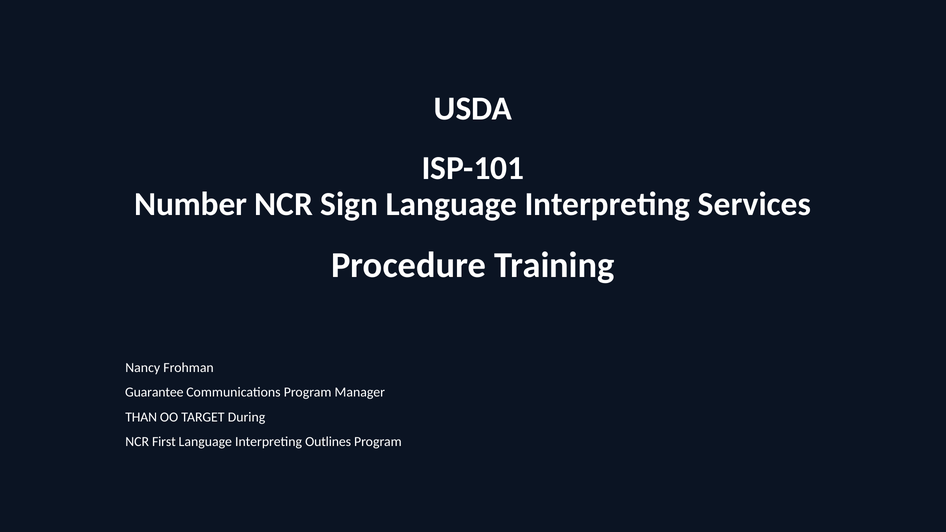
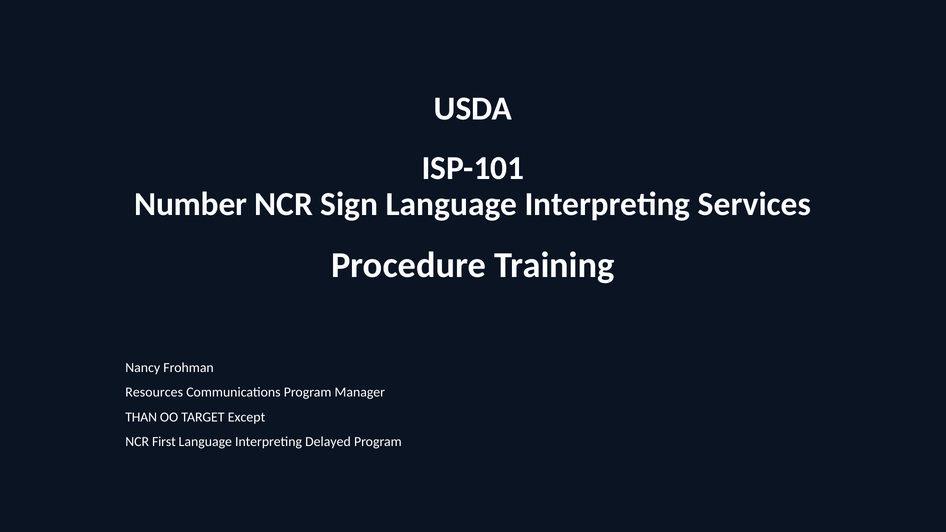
Guarantee: Guarantee -> Resources (154, 392)
During: During -> Except (247, 417)
Outlines: Outlines -> Delayed (328, 442)
